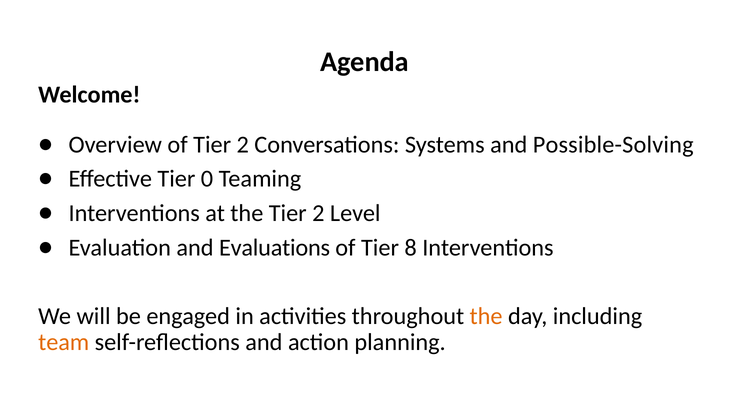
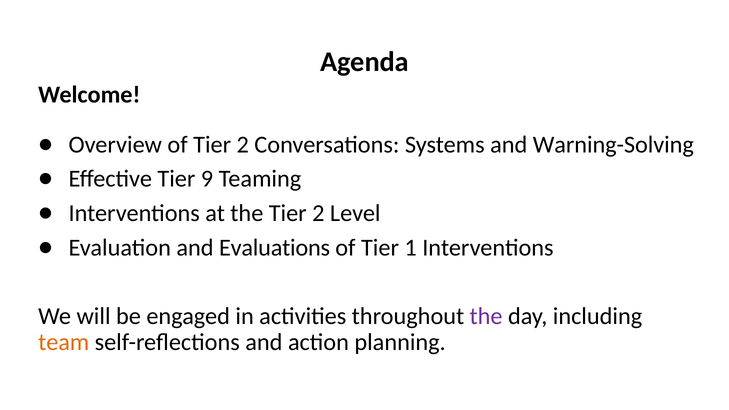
Possible-Solving: Possible-Solving -> Warning-Solving (613, 145)
0: 0 -> 9 (207, 179)
8: 8 -> 1 (411, 248)
the colour: orange -> purple (486, 316)
